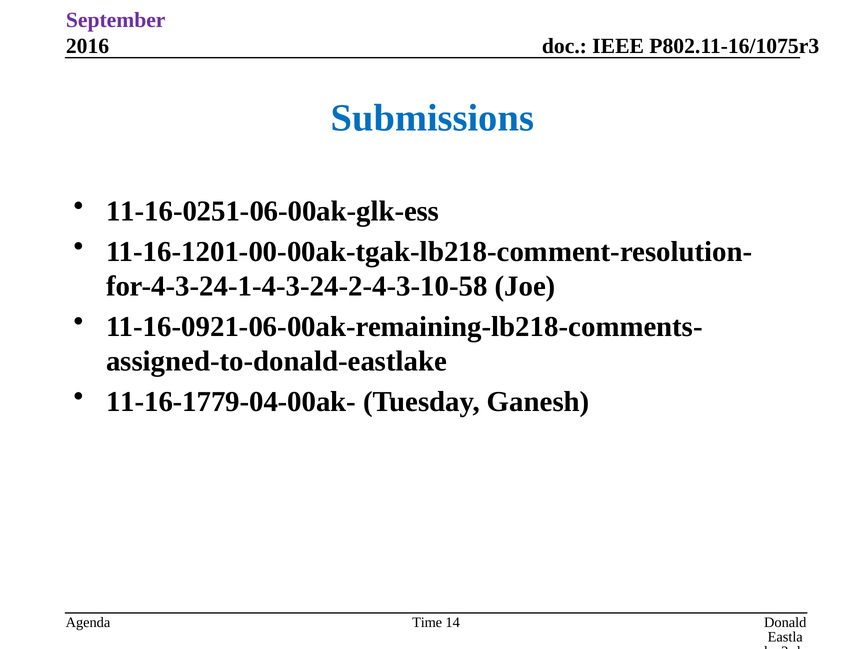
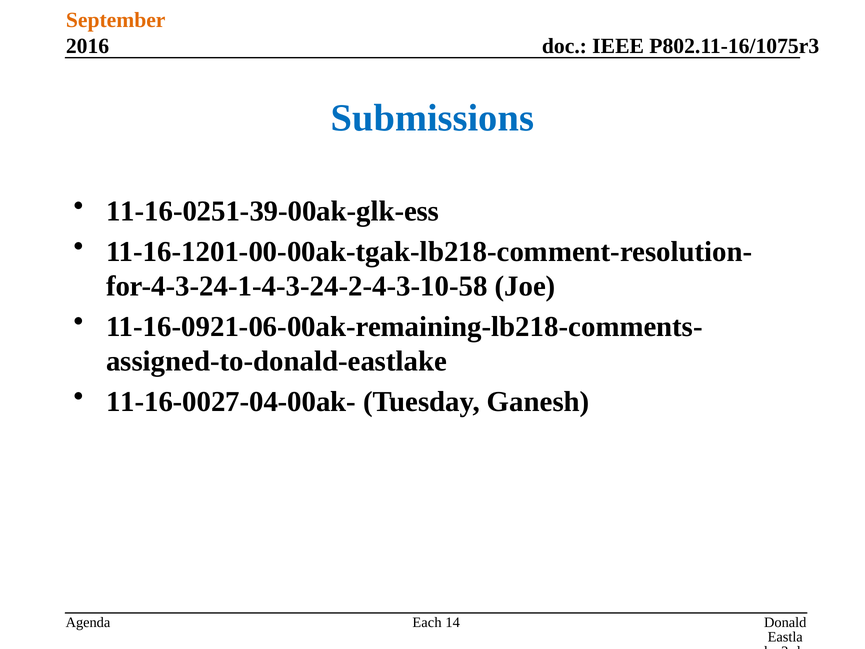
September colour: purple -> orange (116, 20)
11-16-0251-06-00ak-glk-ess: 11-16-0251-06-00ak-glk-ess -> 11-16-0251-39-00ak-glk-ess (273, 211)
11-16-1779-04-00ak-: 11-16-1779-04-00ak- -> 11-16-0027-04-00ak- (231, 401)
Time: Time -> Each (427, 622)
